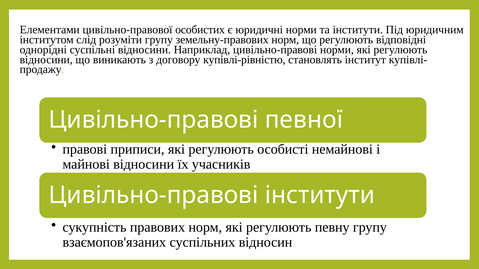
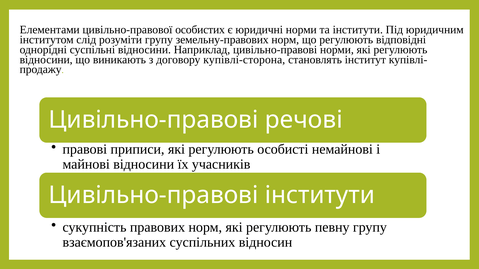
купівлі-рівністю: купівлі-рівністю -> купівлі-сторона (244, 60)
певної: певної -> речові (304, 120)
